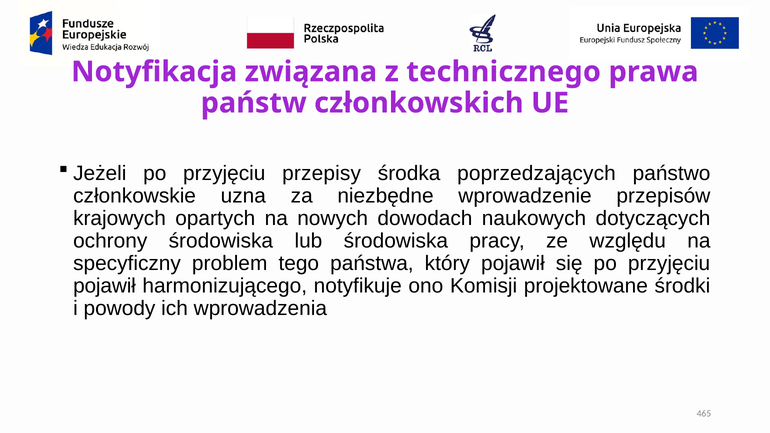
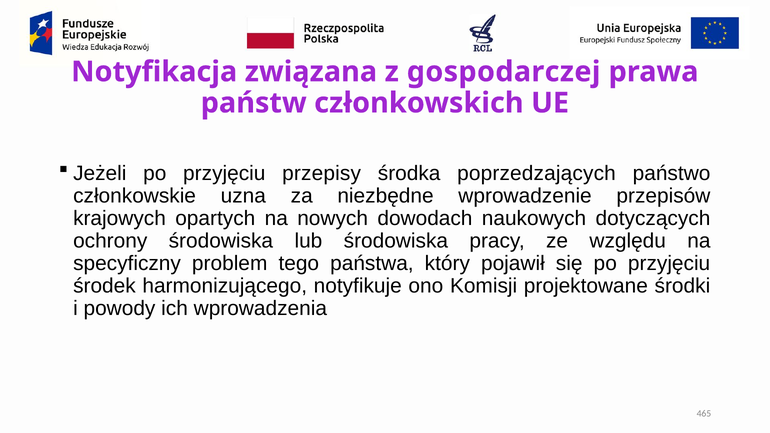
technicznego: technicznego -> gospodarczej (504, 72)
pojawił: pojawił -> środek (104, 286)
